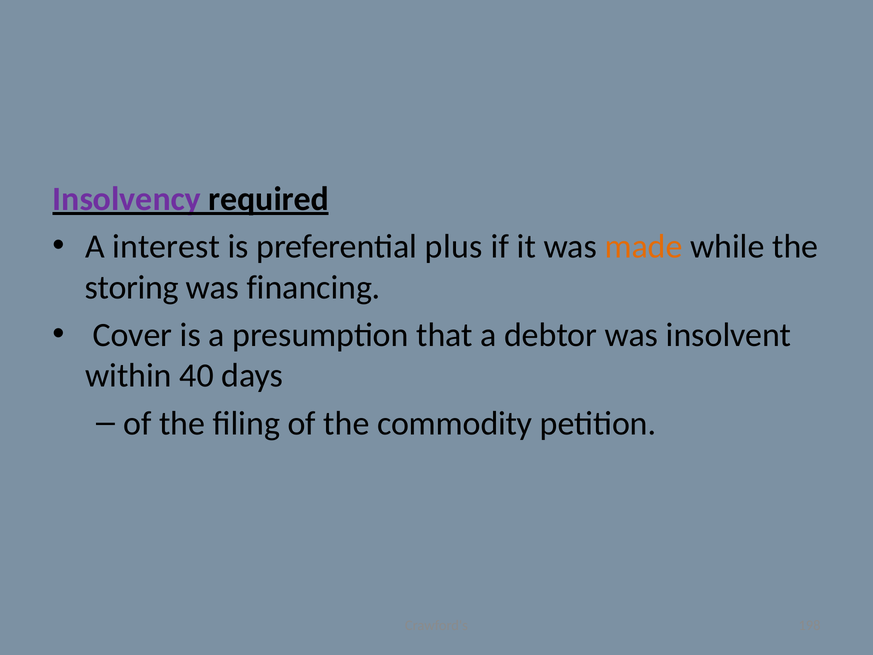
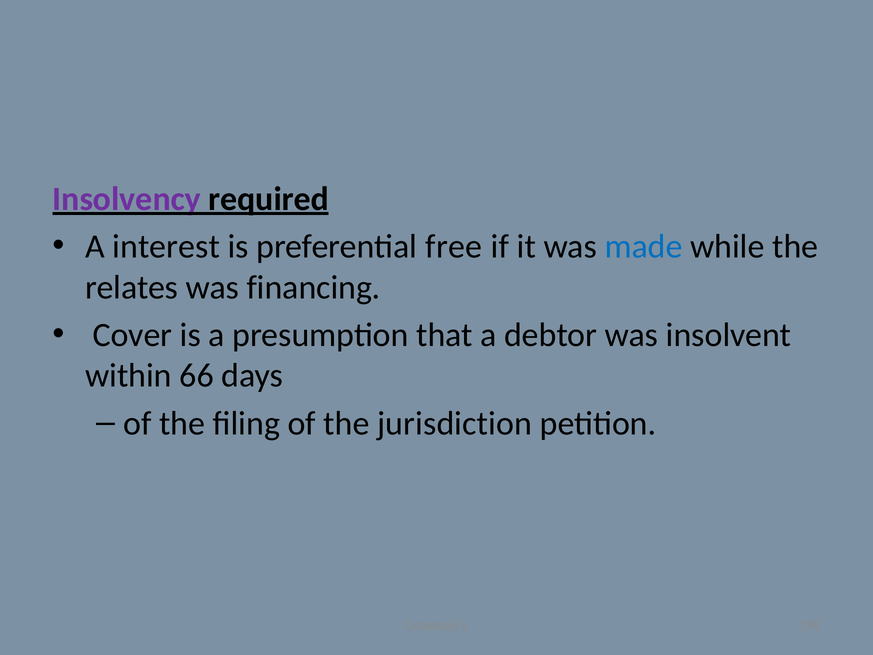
plus: plus -> free (454, 246)
made colour: orange -> blue (644, 246)
storing: storing -> relates (132, 287)
40: 40 -> 66 (197, 376)
commodity: commodity -> jurisdiction (455, 423)
